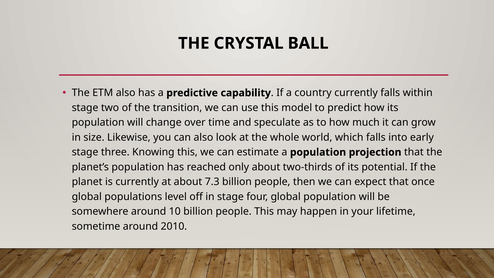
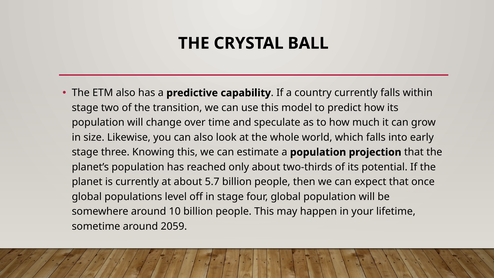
7.3: 7.3 -> 5.7 (212, 182)
2010: 2010 -> 2059 (174, 226)
